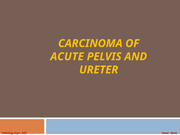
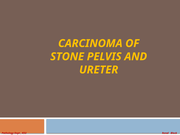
ACUTE: ACUTE -> STONE (67, 57)
